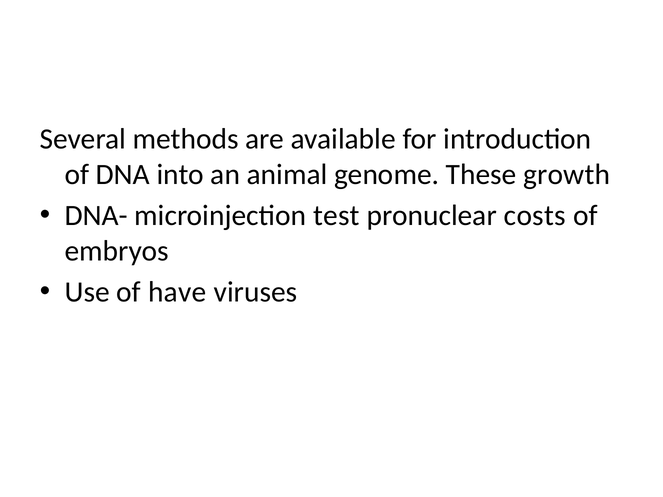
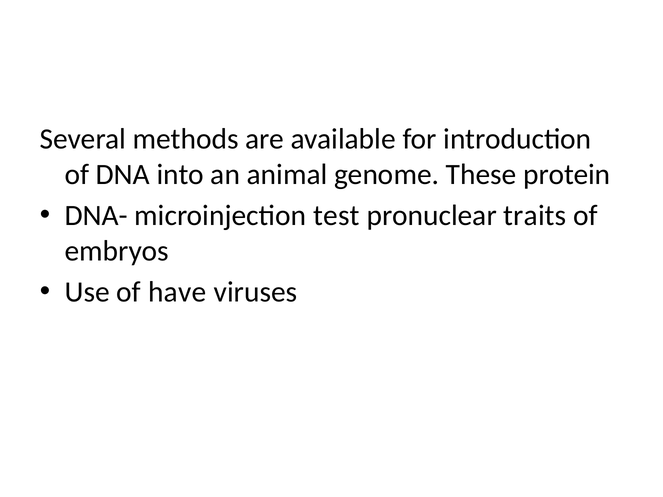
growth: growth -> protein (567, 174)
costs: costs -> traits (535, 216)
